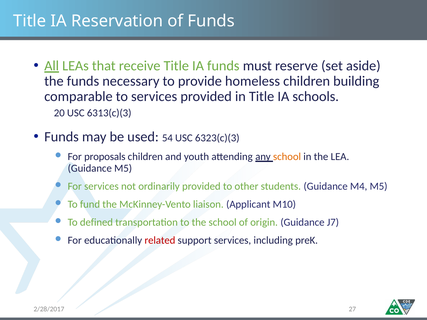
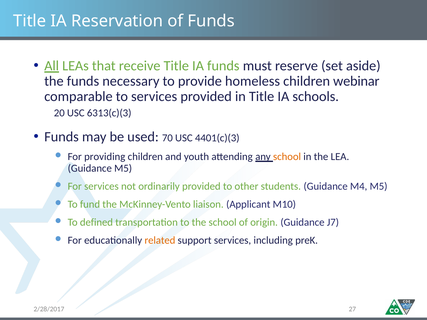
building: building -> webinar (356, 81)
54: 54 -> 70 (167, 138)
6323(c)(3: 6323(c)(3 -> 4401(c)(3 (217, 138)
proposals: proposals -> providing (105, 157)
related colour: red -> orange (160, 241)
